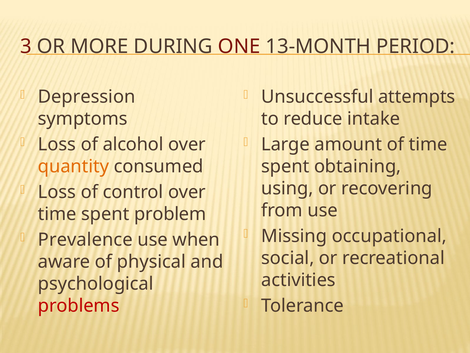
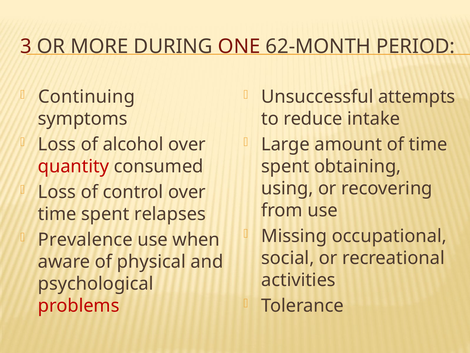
13-MONTH: 13-MONTH -> 62-MONTH (318, 47)
Depression: Depression -> Continuing (87, 97)
quantity colour: orange -> red (74, 166)
problem: problem -> relapses (170, 214)
